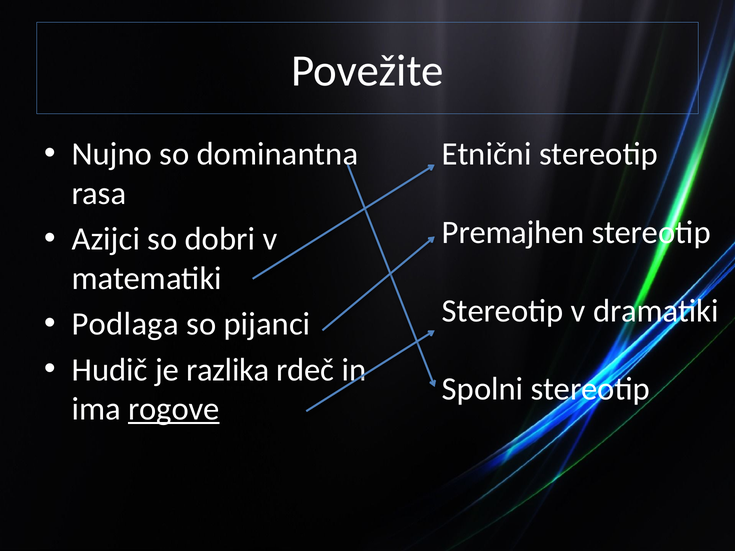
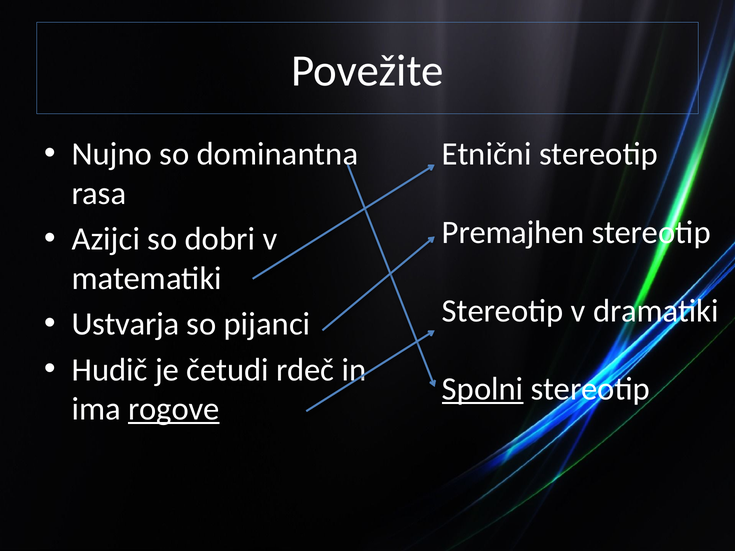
Podlaga: Podlaga -> Ustvarja (125, 324)
razlika: razlika -> četudi (228, 370)
Spolni underline: none -> present (483, 389)
